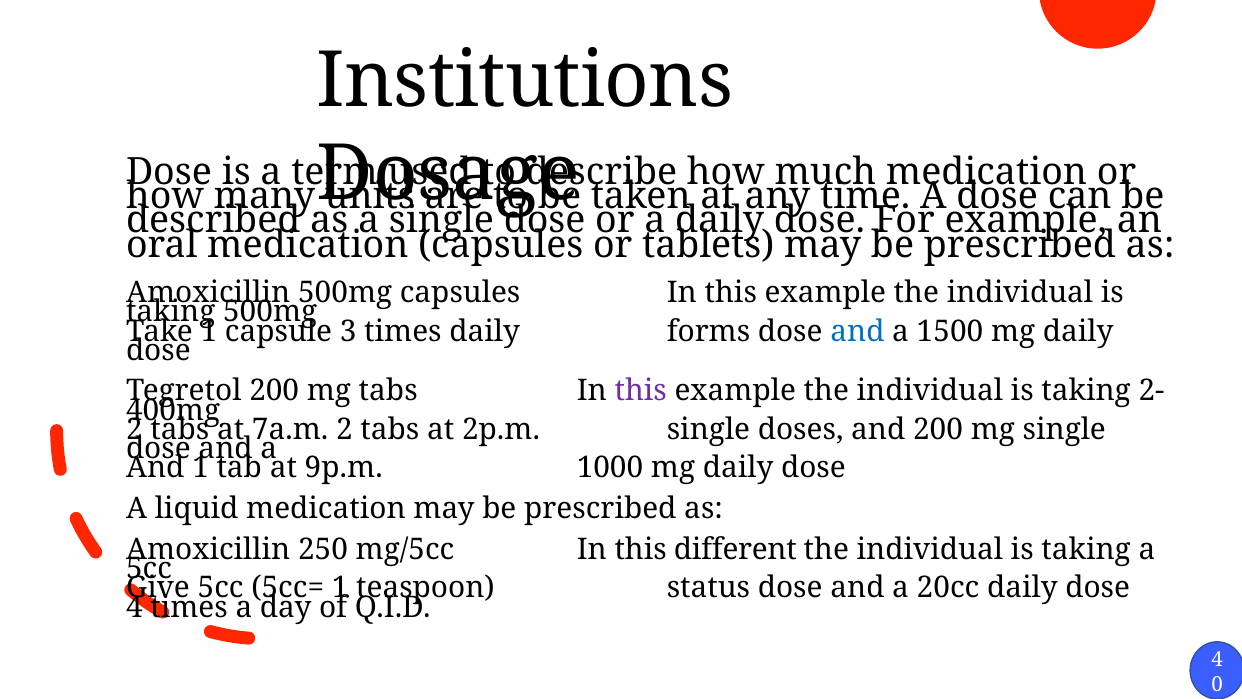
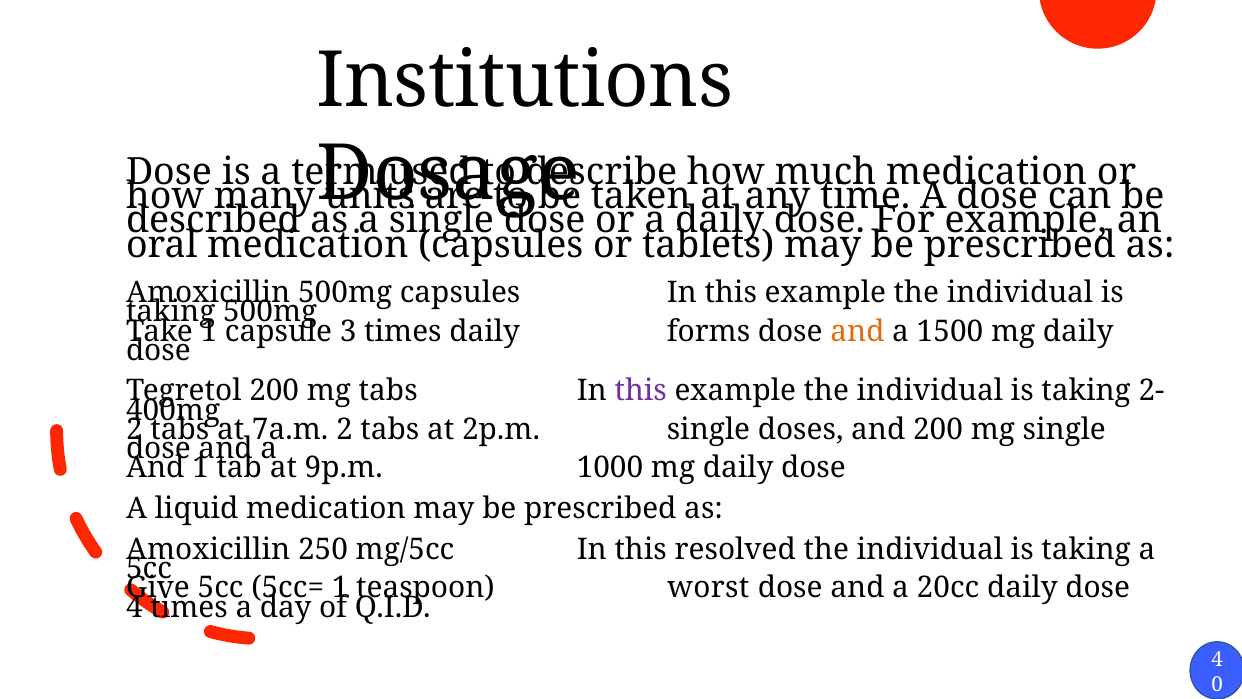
and colour: blue -> orange (857, 331)
different: different -> resolved (735, 549)
status: status -> worst (708, 588)
